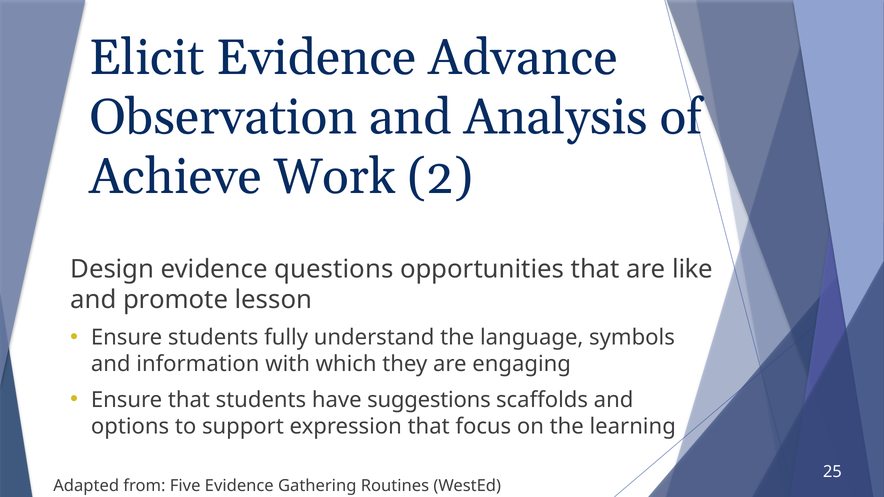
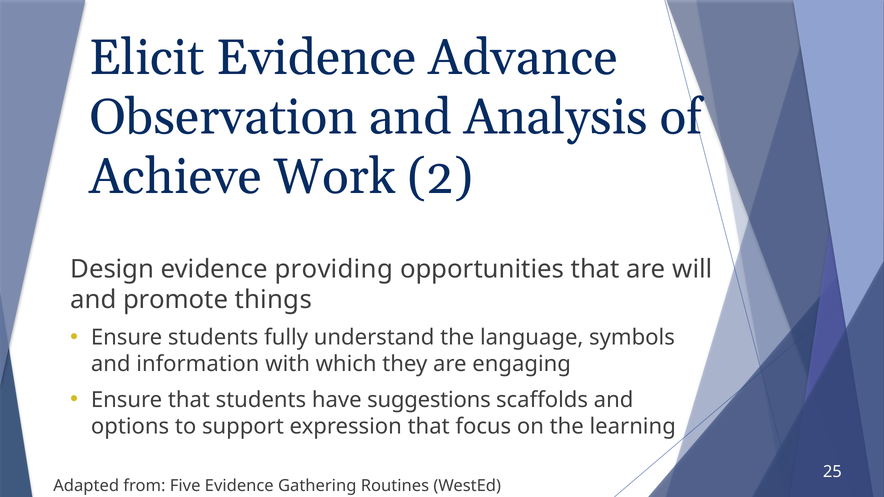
questions: questions -> providing (334, 269)
like: like -> will (692, 269)
lesson: lesson -> things (273, 300)
